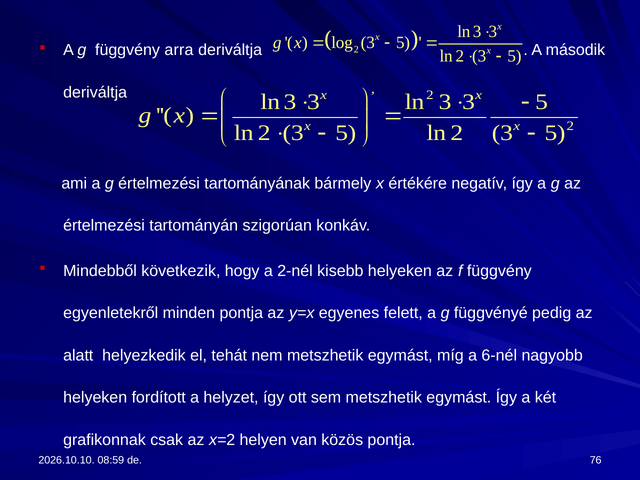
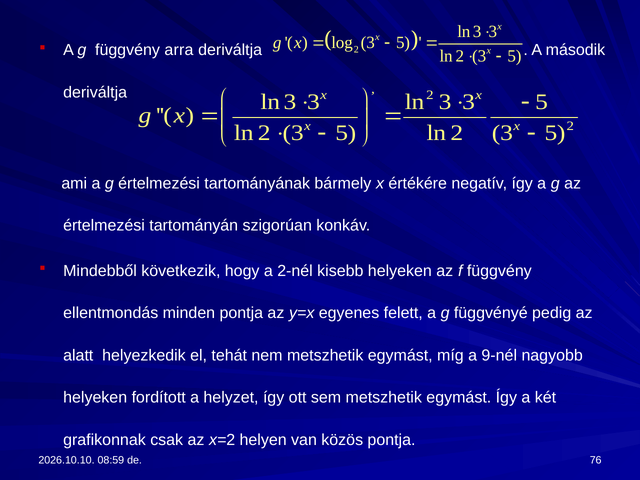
egyenletekről: egyenletekről -> ellentmondás (111, 313)
6-nél: 6-nél -> 9-nél (499, 355)
